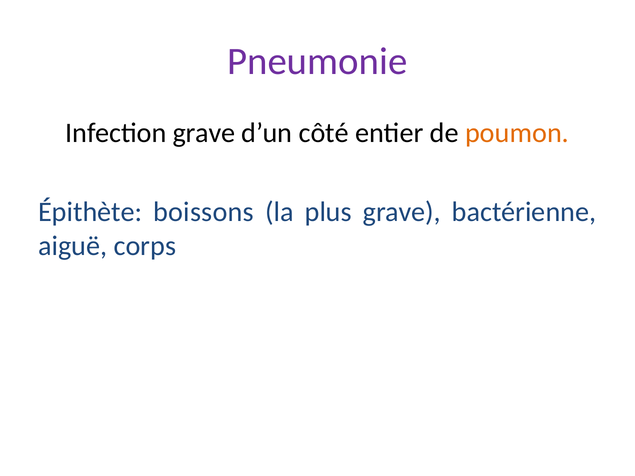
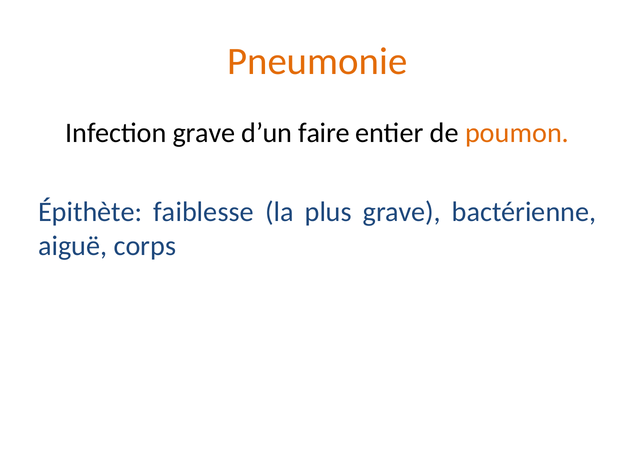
Pneumonie colour: purple -> orange (317, 61)
côté: côté -> faire (324, 133)
boissons: boissons -> faiblesse (204, 212)
